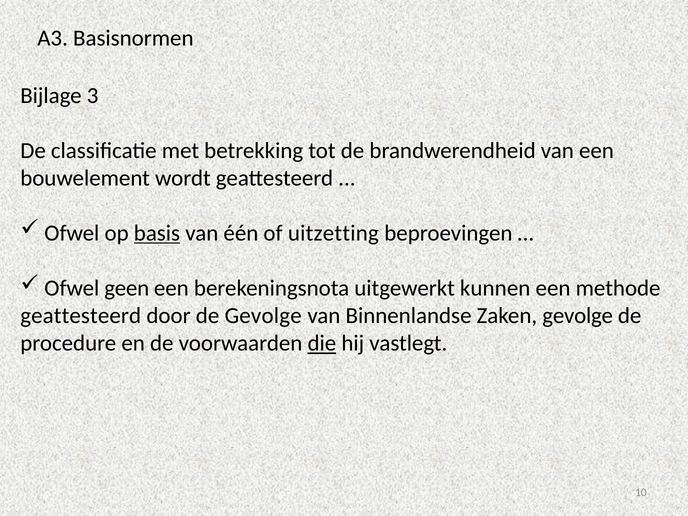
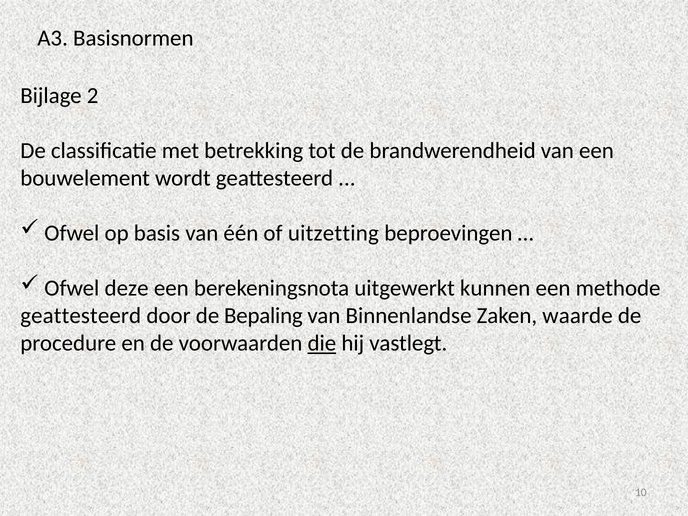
3: 3 -> 2 (93, 96)
basis underline: present -> none (157, 233)
geen: geen -> deze (127, 288)
de Gevolge: Gevolge -> Bepaling (263, 316)
Zaken gevolge: gevolge -> waarde (578, 316)
